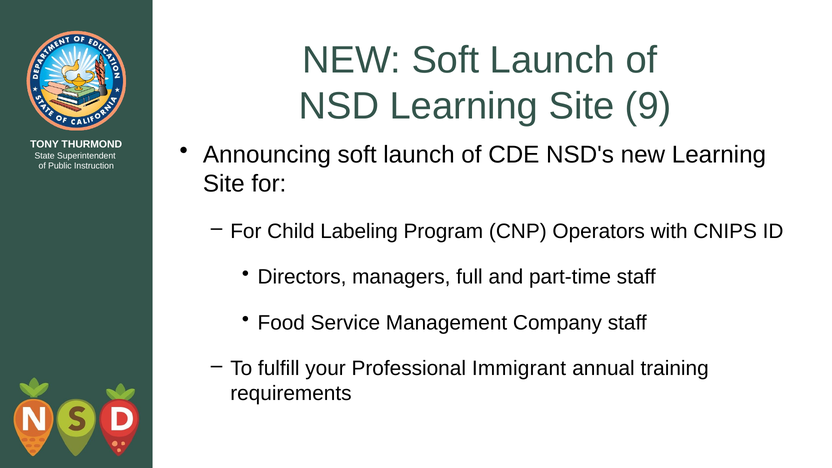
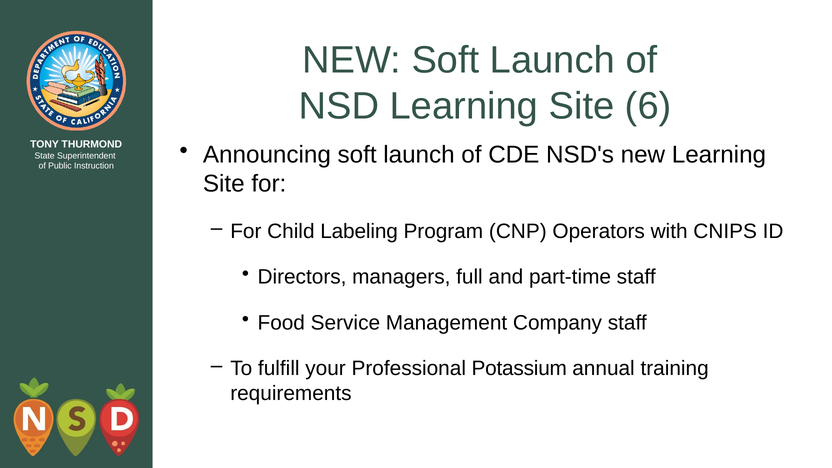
9: 9 -> 6 (648, 106)
Immigrant: Immigrant -> Potassium (519, 369)
